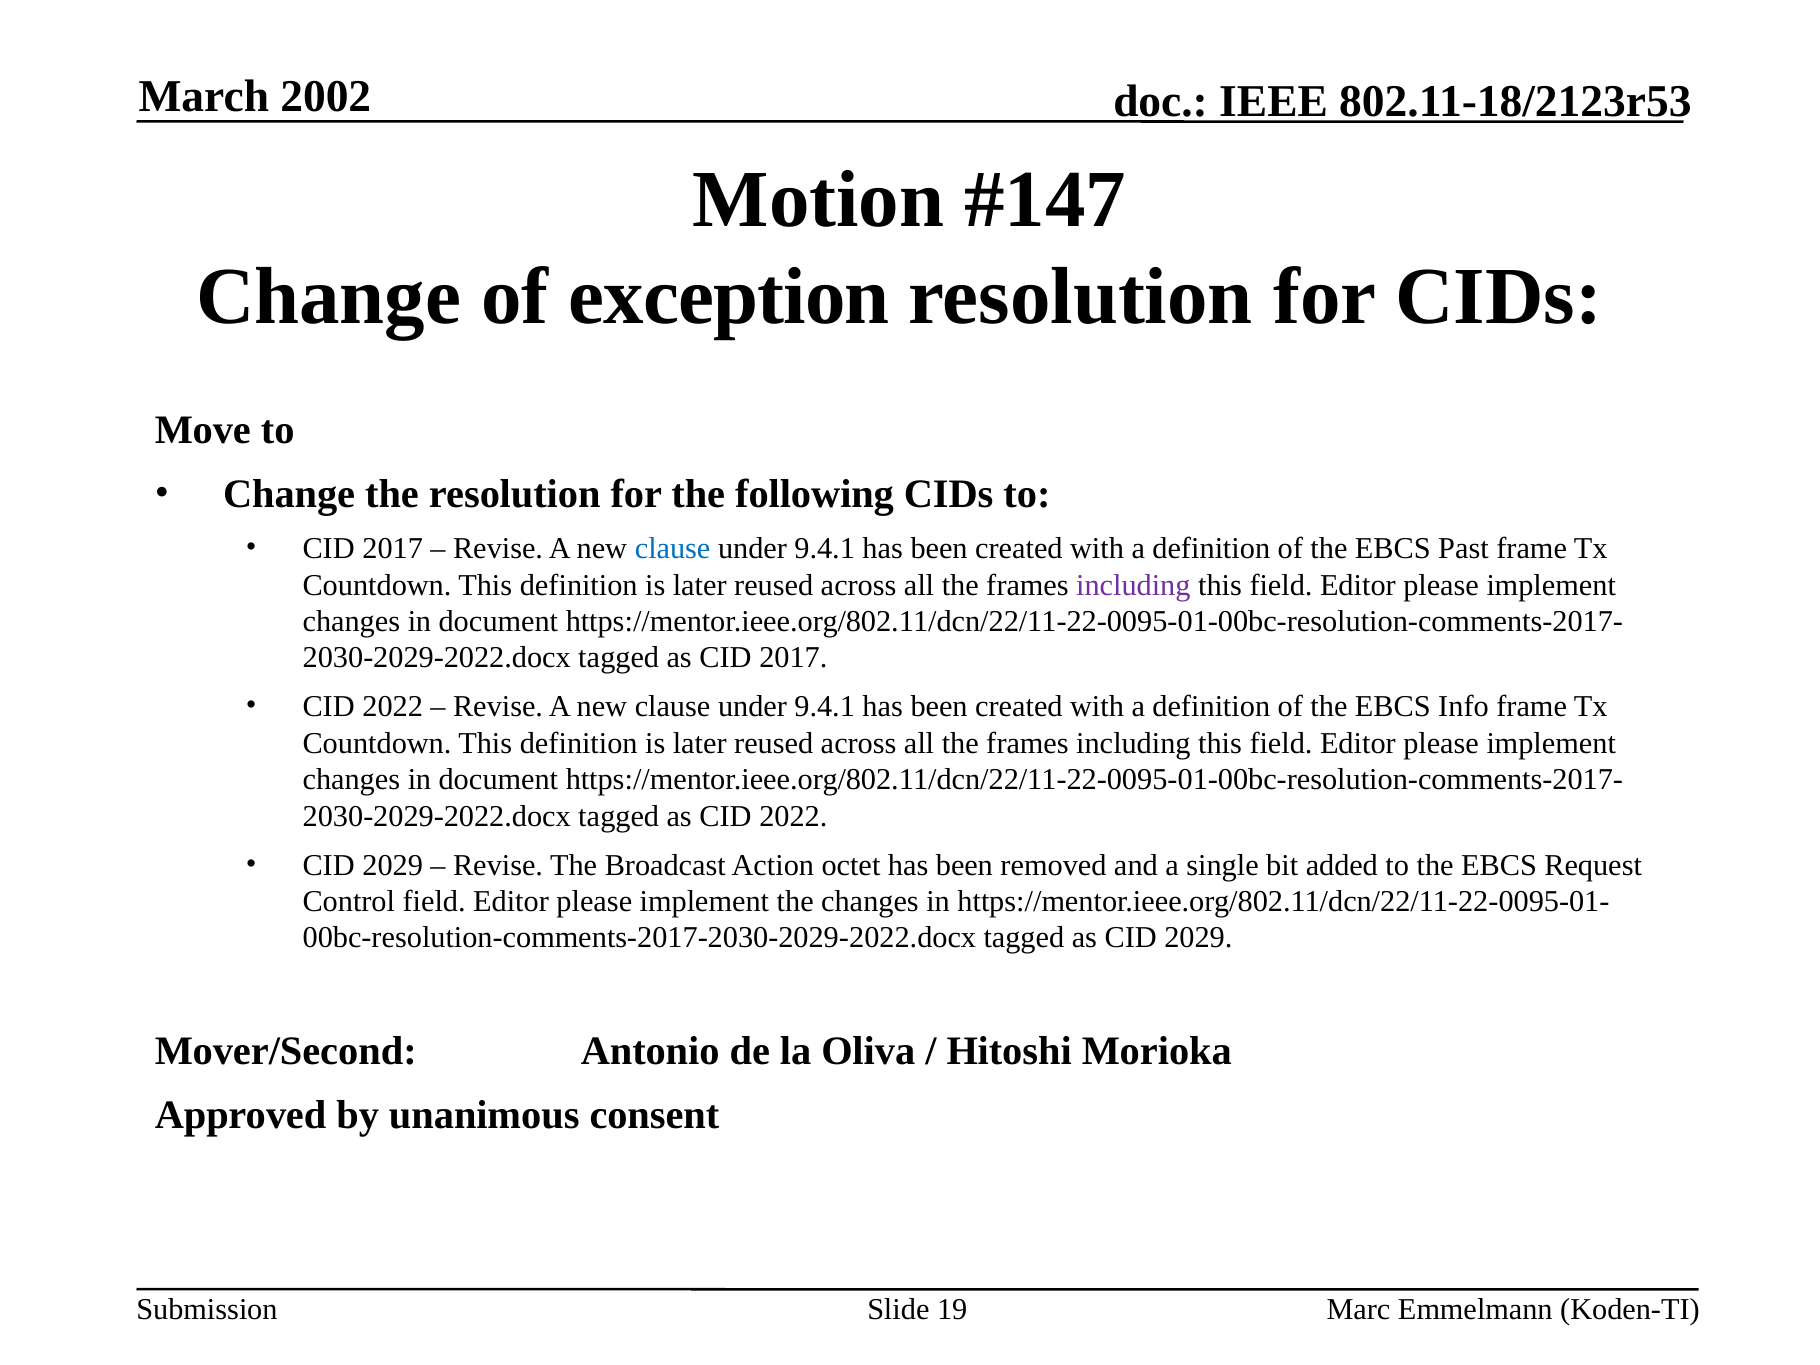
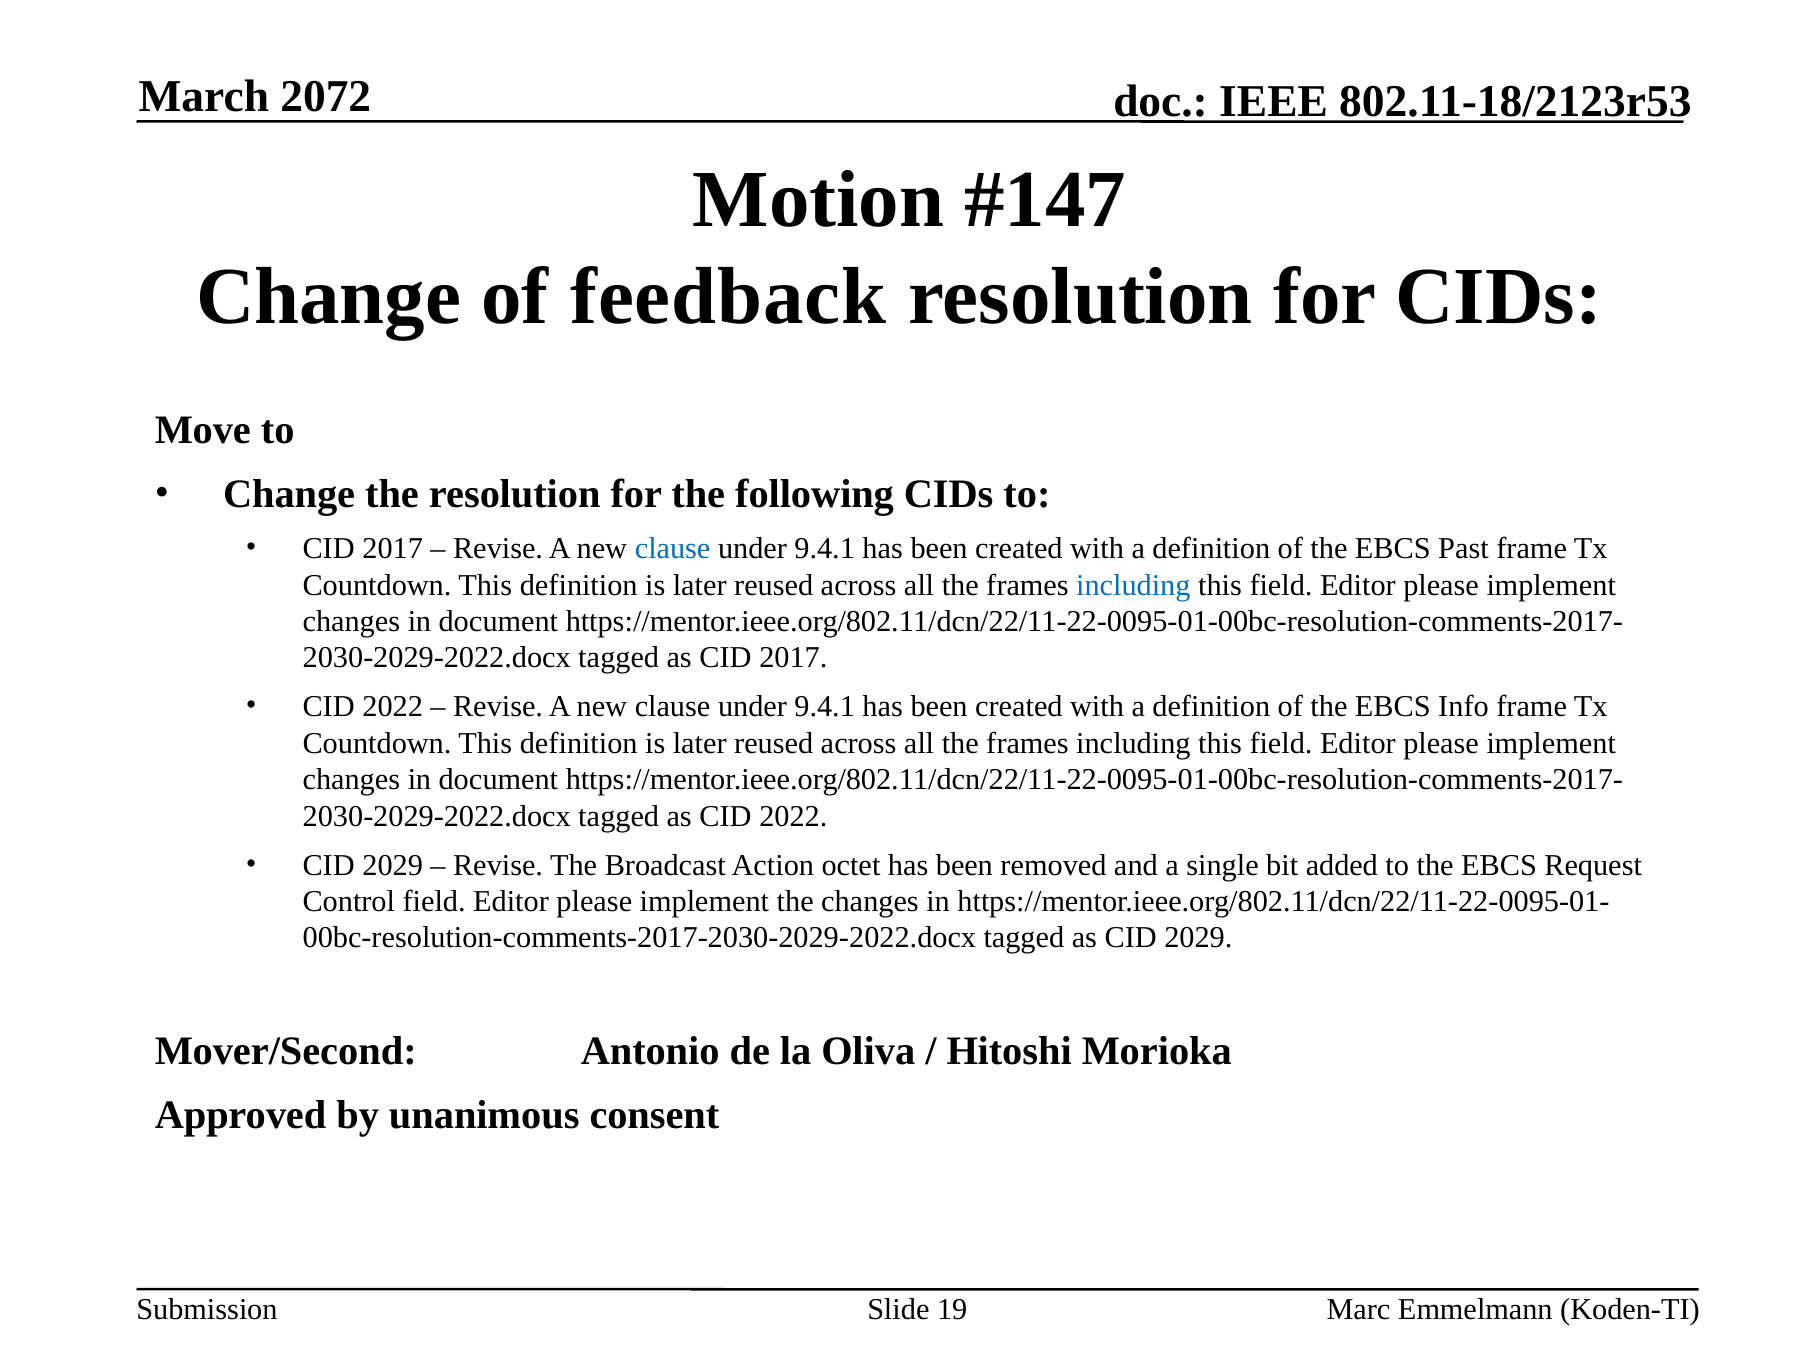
2002: 2002 -> 2072 (326, 96)
exception: exception -> feedback (728, 297)
including colour: purple -> blue (1133, 585)
